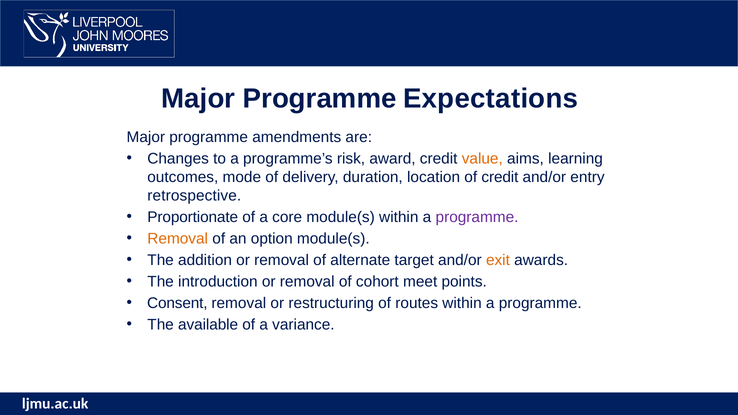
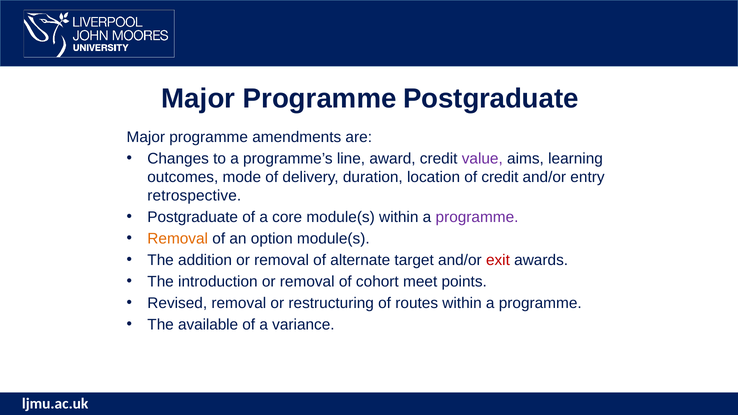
Programme Expectations: Expectations -> Postgraduate (491, 99)
risk: risk -> line (351, 159)
value colour: orange -> purple (482, 159)
Proportionate: Proportionate -> Postgraduate (193, 217)
exit colour: orange -> red (498, 260)
Consent: Consent -> Revised (177, 303)
